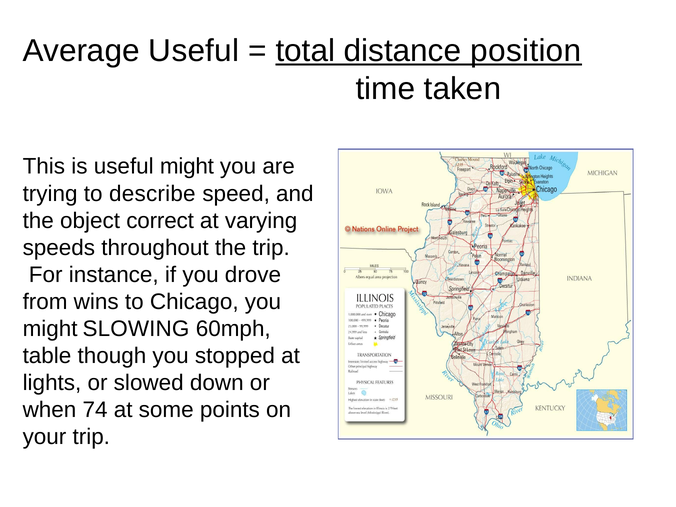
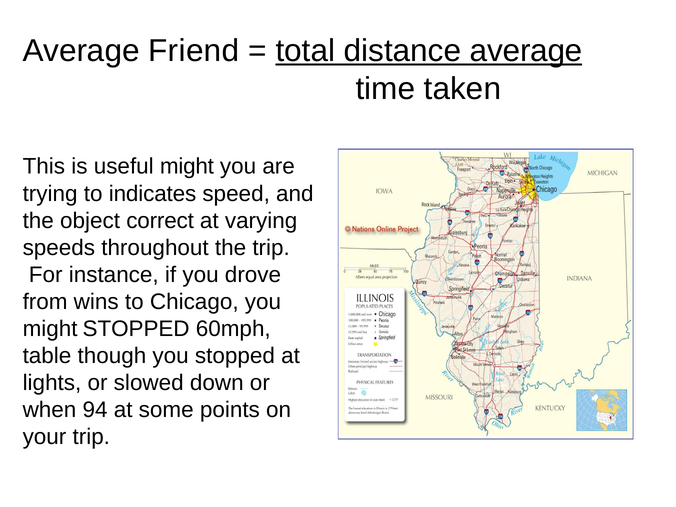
Average Useful: Useful -> Friend (194, 51)
distance position: position -> average (526, 51)
describe: describe -> indicates (153, 194)
might SLOWING: SLOWING -> STOPPED (136, 329)
74: 74 -> 94 (95, 410)
